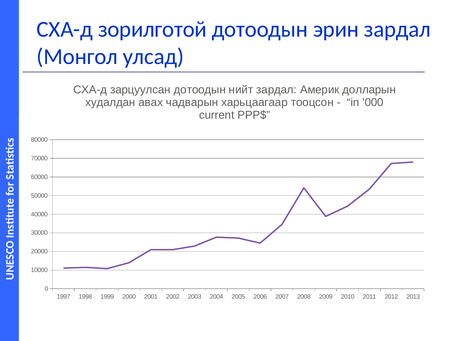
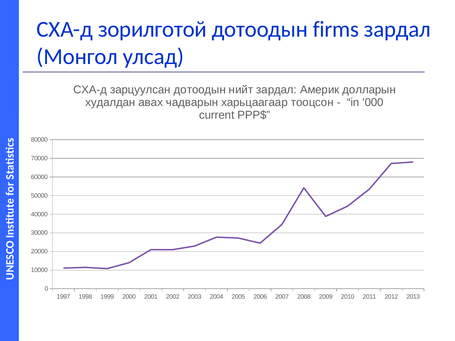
эрин: эрин -> firms (336, 29)
